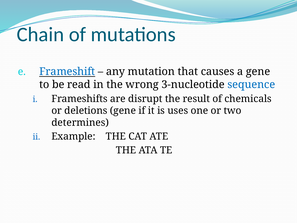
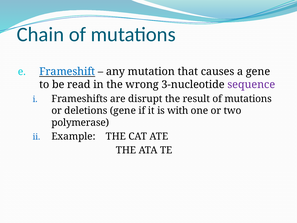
sequence colour: blue -> purple (251, 84)
result of chemicals: chemicals -> mutations (248, 99)
uses: uses -> with (178, 111)
determines: determines -> polymerase (80, 122)
